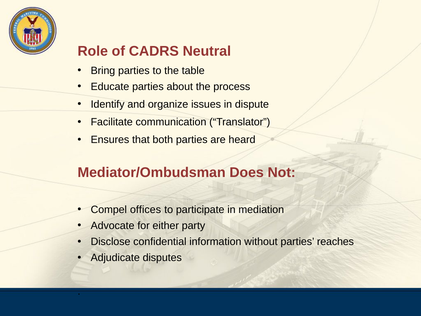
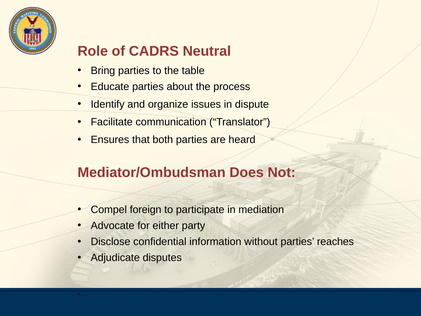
offices: offices -> foreign (146, 210)
